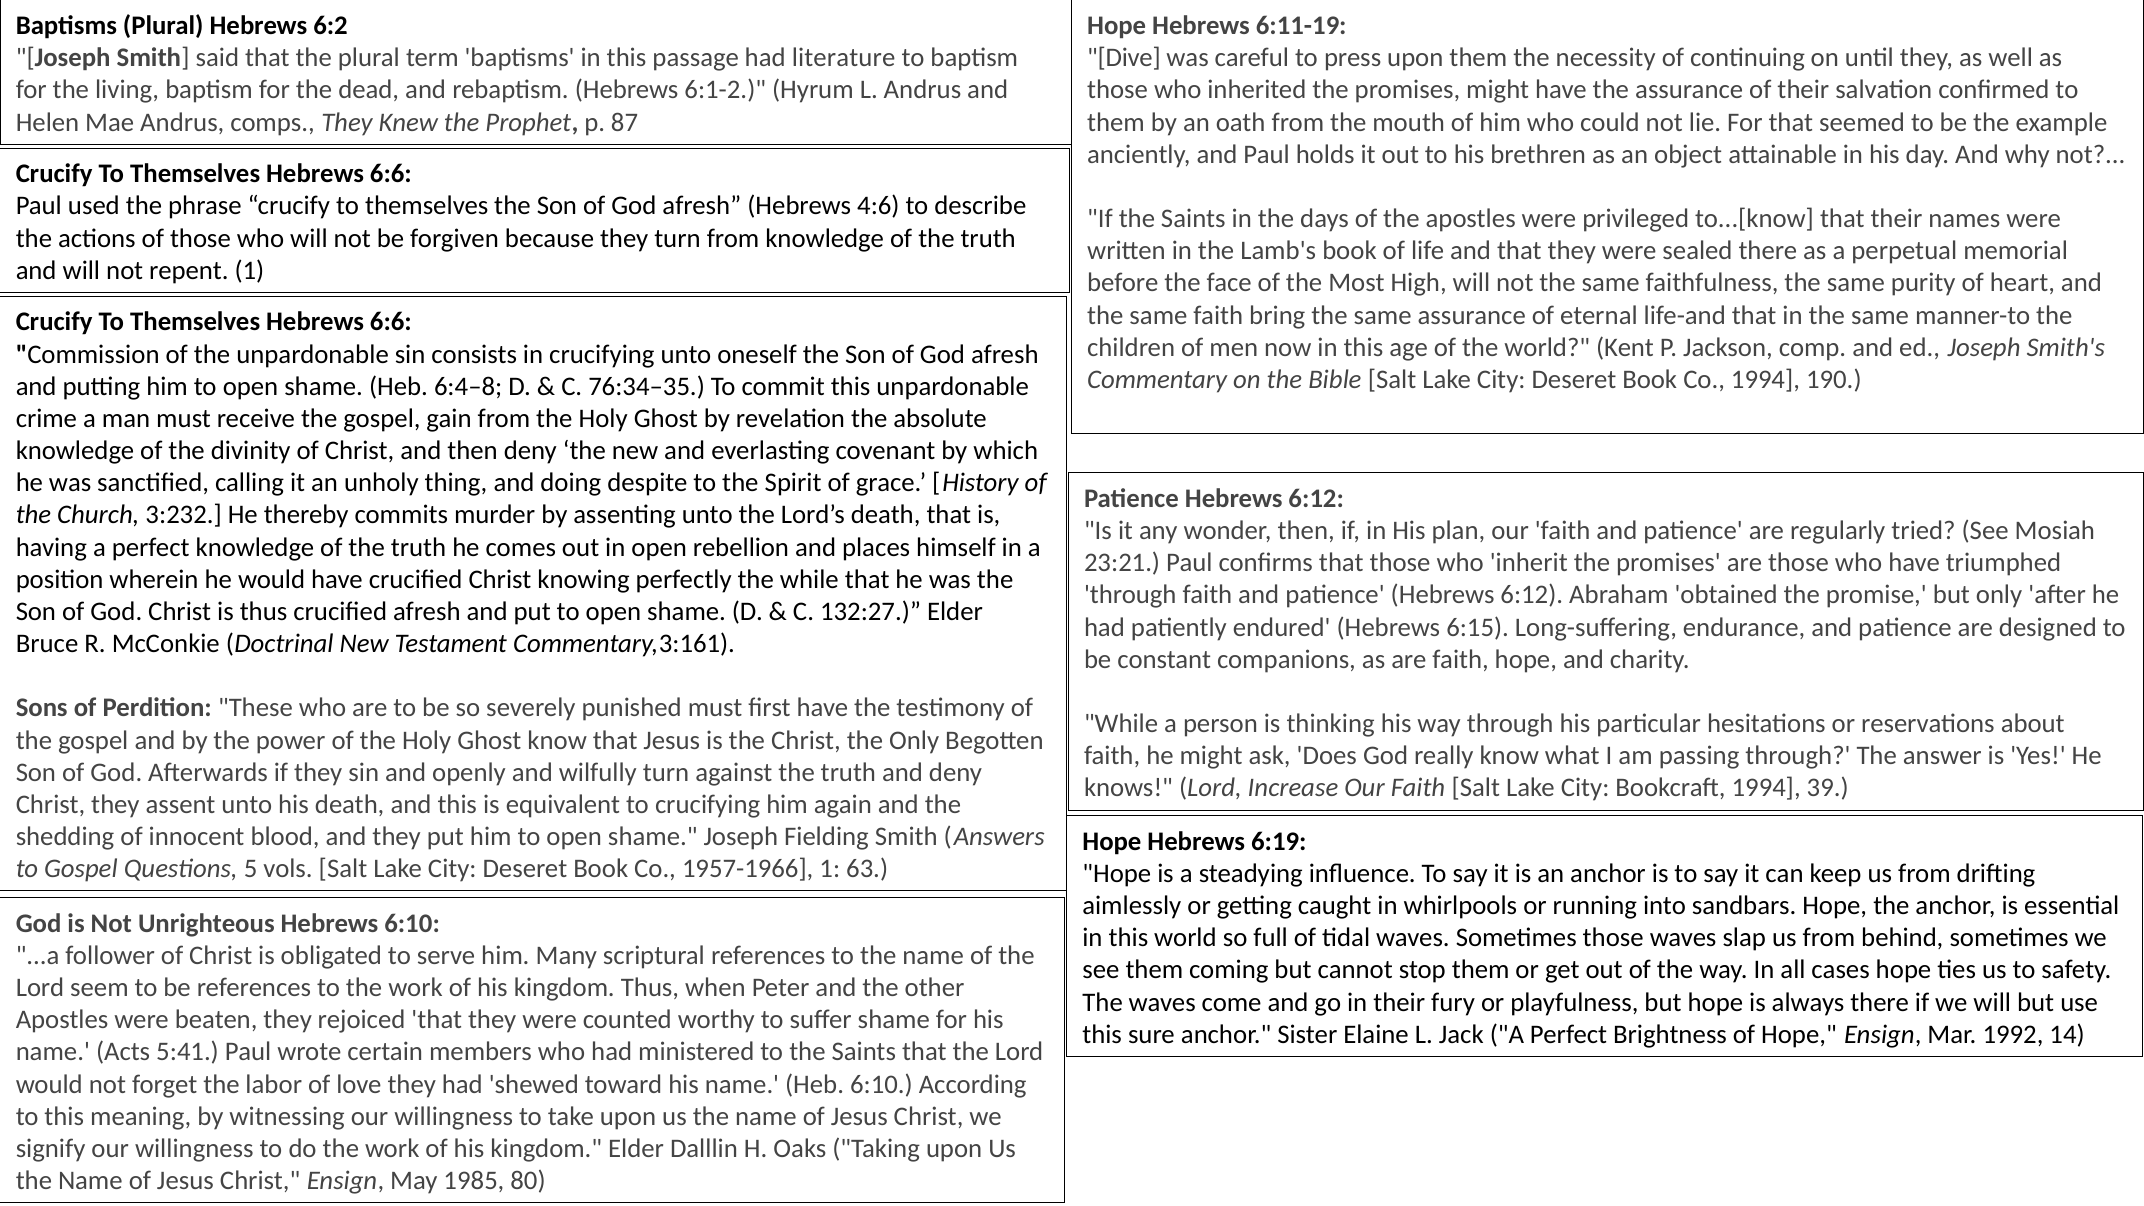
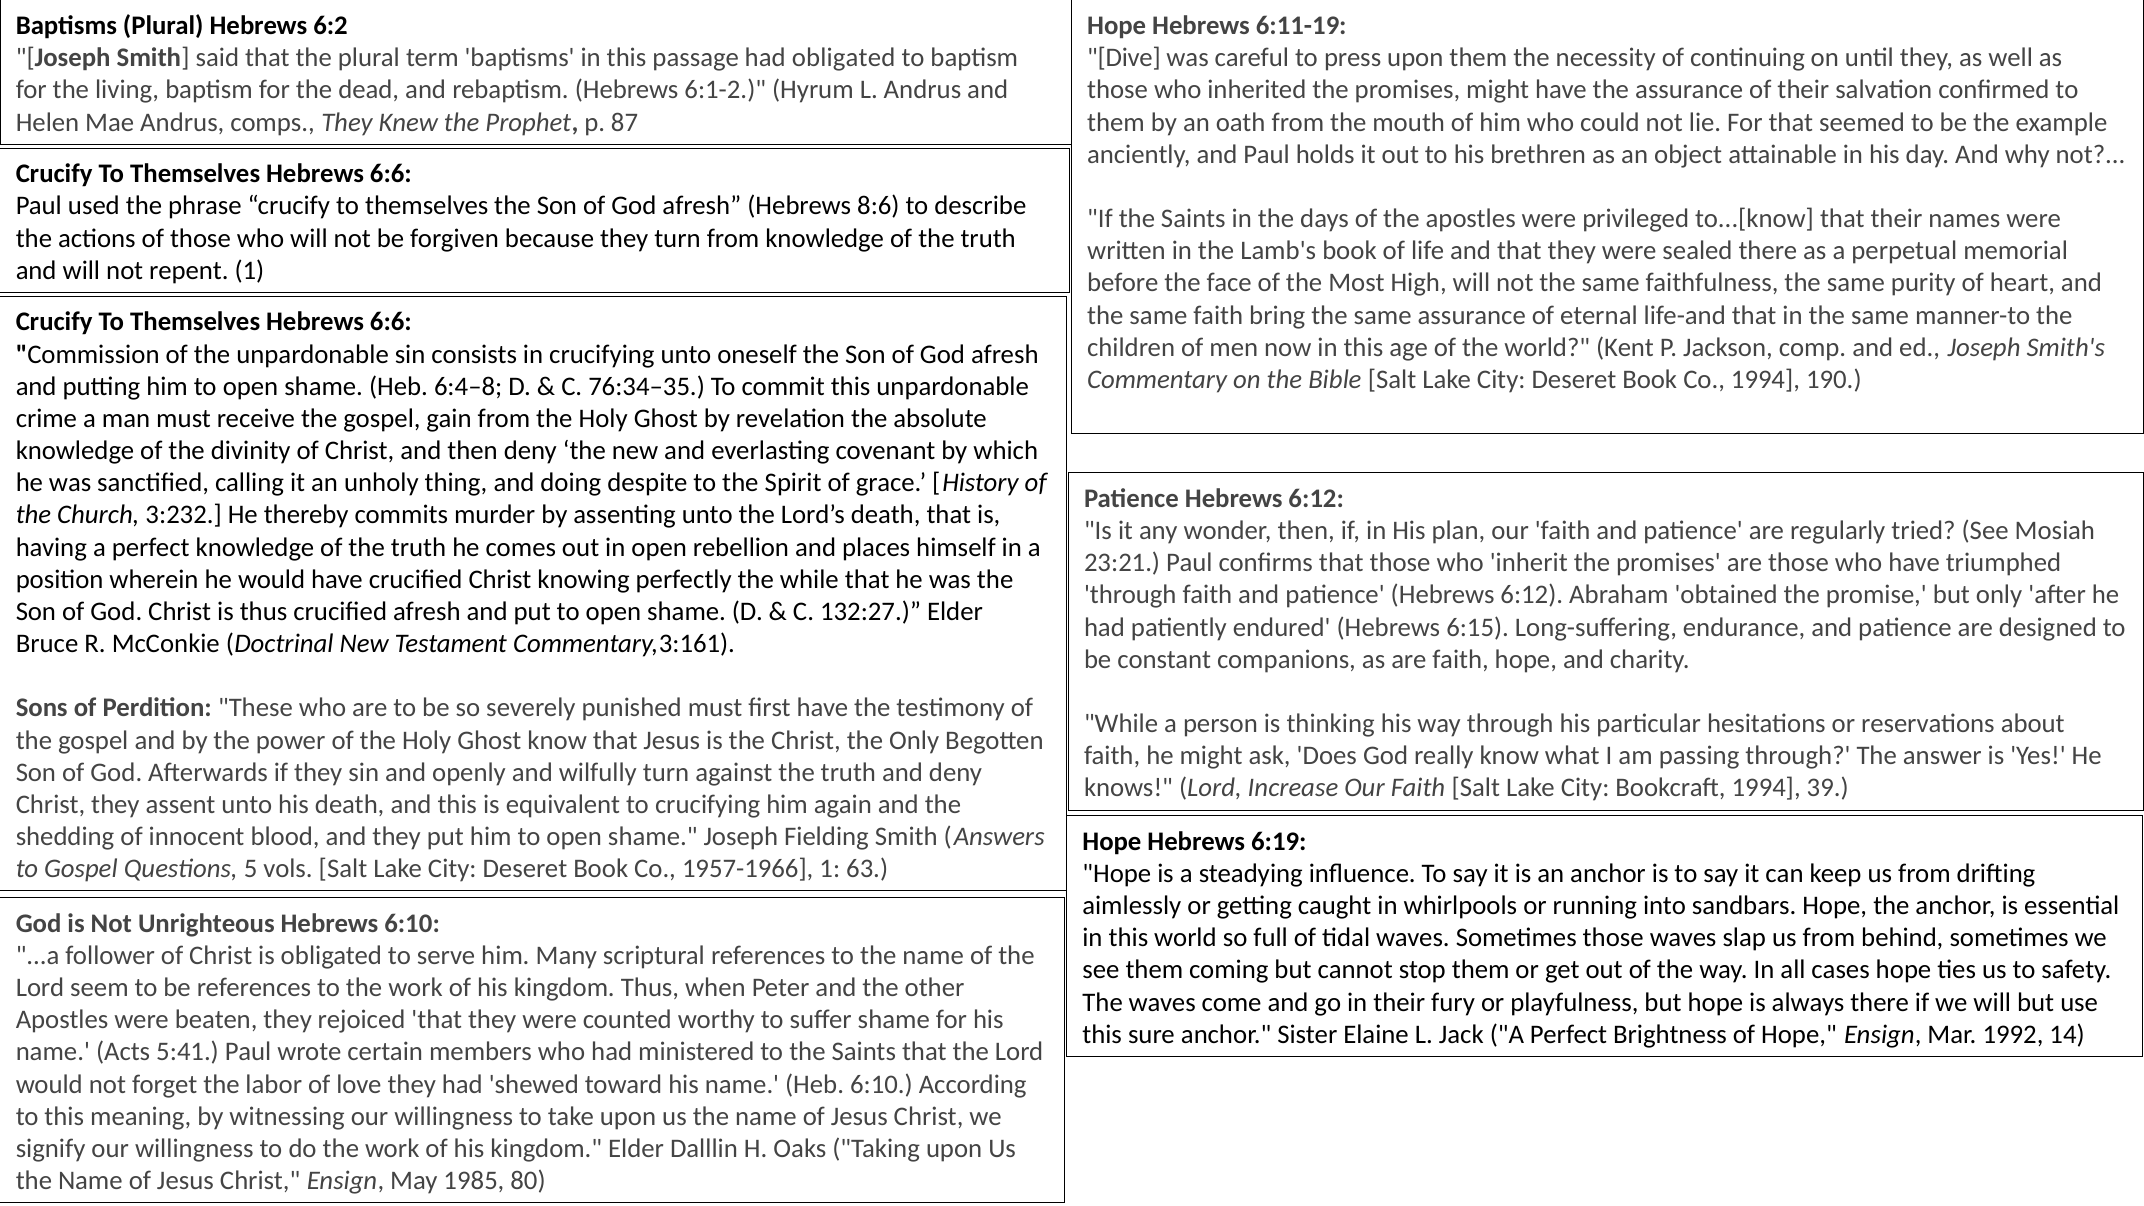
had literature: literature -> obligated (844, 58)
4:6: 4:6 -> 8:6 (878, 206)
